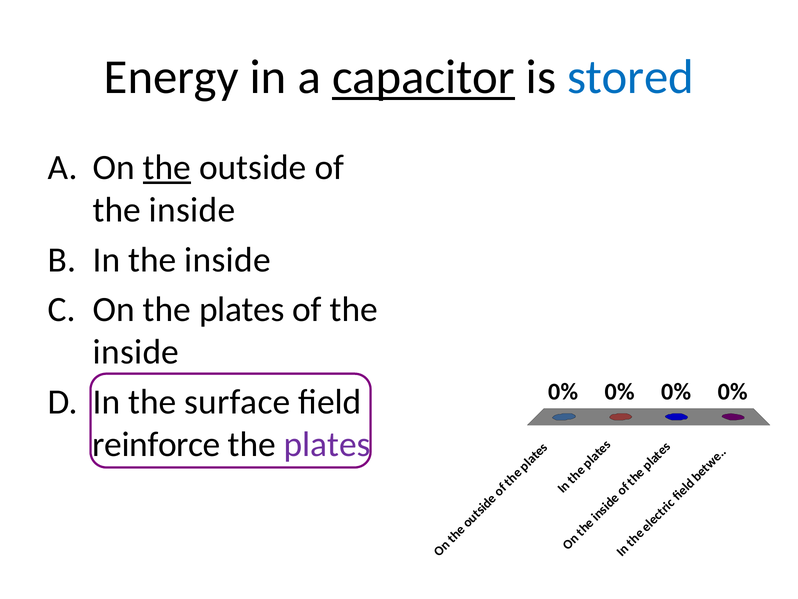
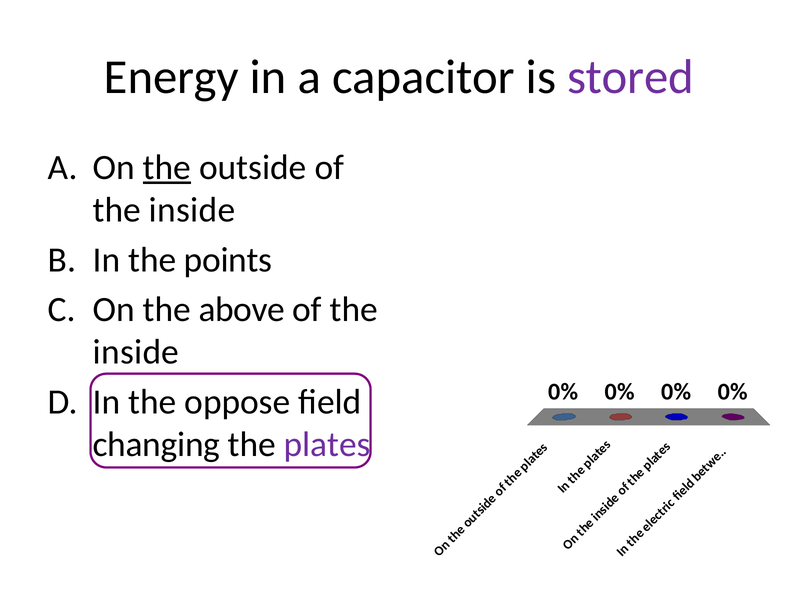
capacitor underline: present -> none (423, 77)
stored colour: blue -> purple (630, 77)
In the inside: inside -> points (228, 260)
On the plates: plates -> above (242, 309)
surface: surface -> oppose (237, 402)
reinforce: reinforce -> changing (156, 444)
